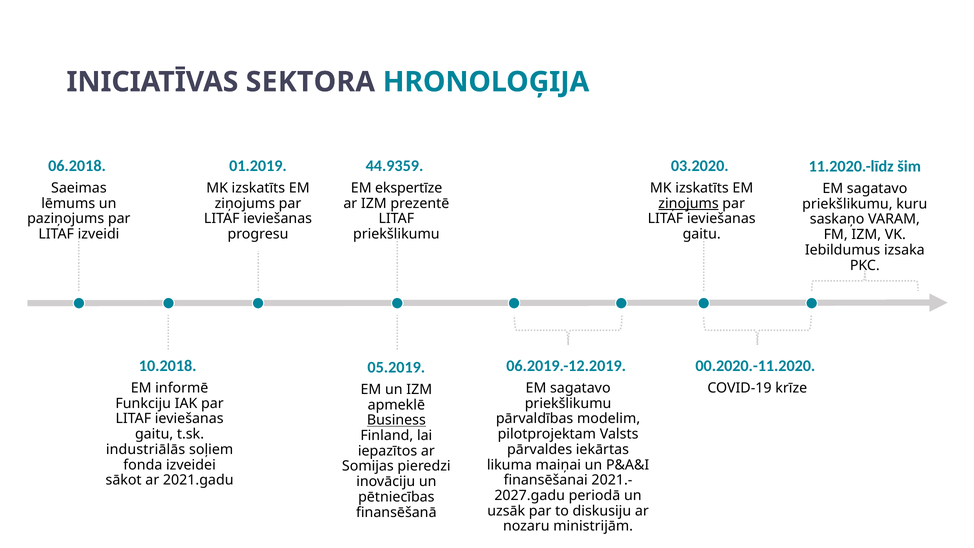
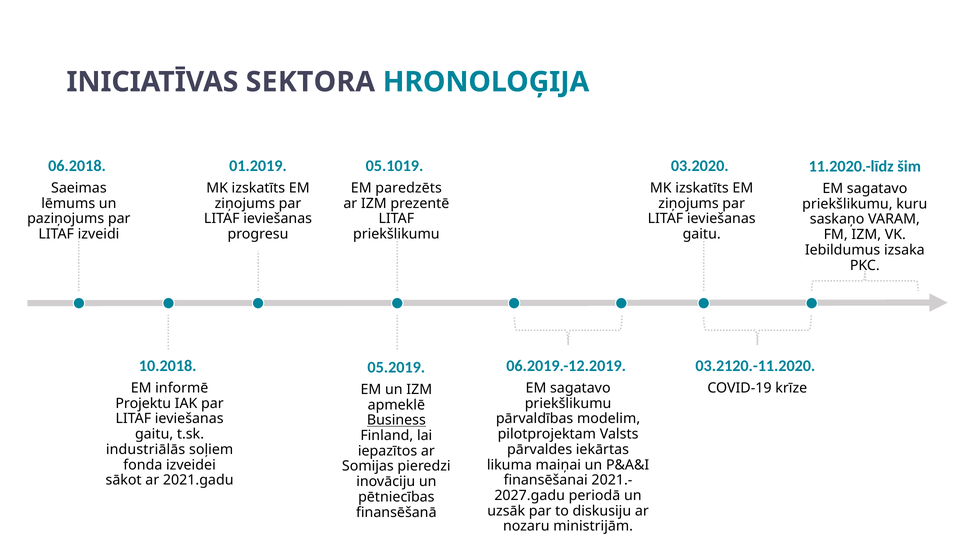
44.9359: 44.9359 -> 05.1019 (394, 166)
ekspertīze: ekspertīze -> paredzēts (409, 188)
ziņojums underline: present -> none (689, 203)
00.2020.-11.2020: 00.2020.-11.2020 -> 03.2120.-11.2020 (755, 366)
Funkciju: Funkciju -> Projektu (143, 403)
